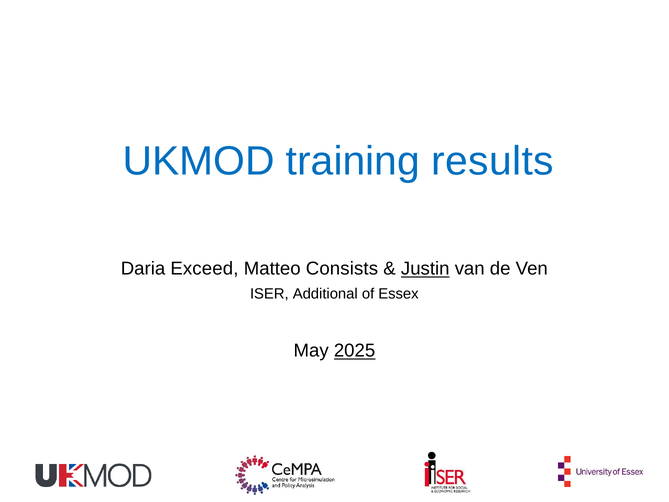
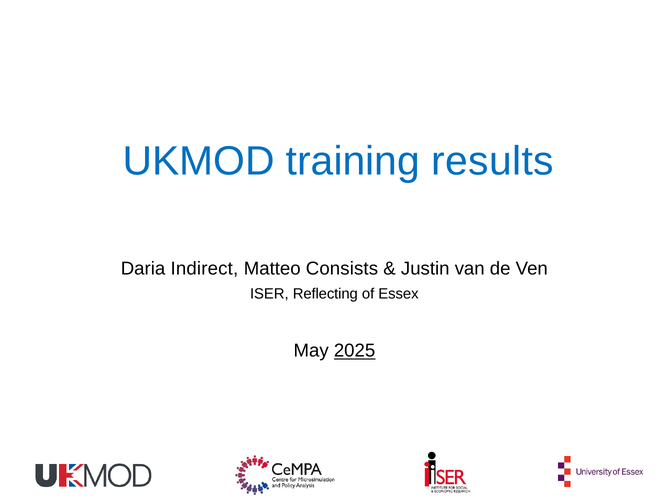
Exceed: Exceed -> Indirect (204, 269)
Justin underline: present -> none (425, 269)
Additional: Additional -> Reflecting (325, 294)
